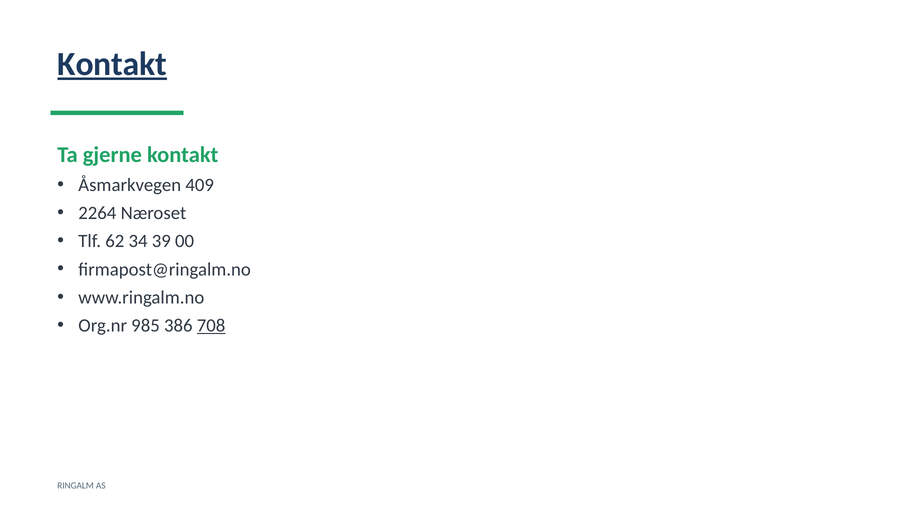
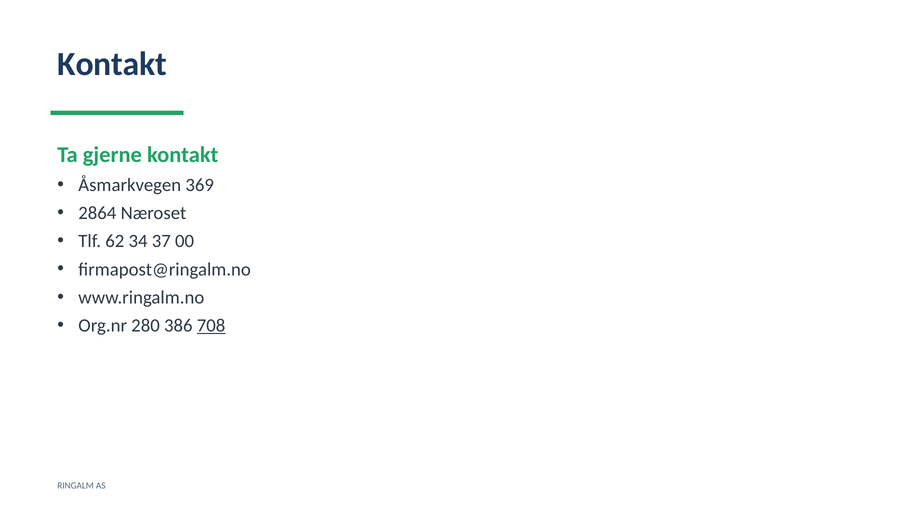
Kontakt underline: present -> none (112, 64)
409: 409 -> 369 (200, 185)
2264: 2264 -> 2864 (97, 213)
39: 39 -> 37 (161, 241)
985: 985 -> 280 (146, 326)
